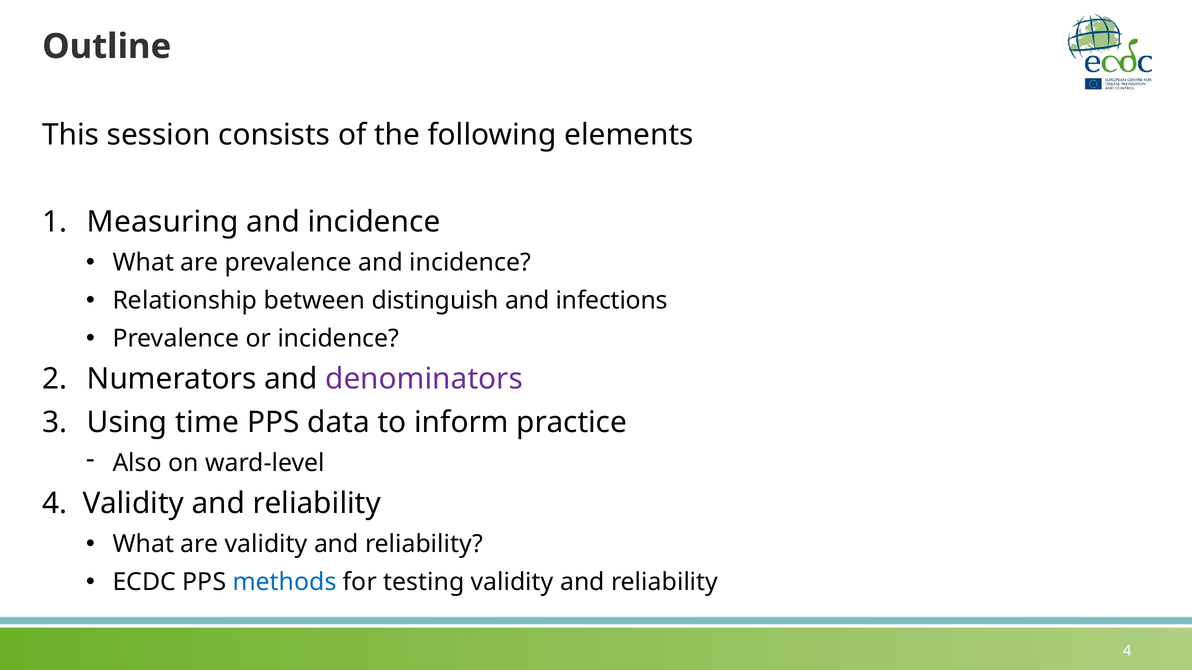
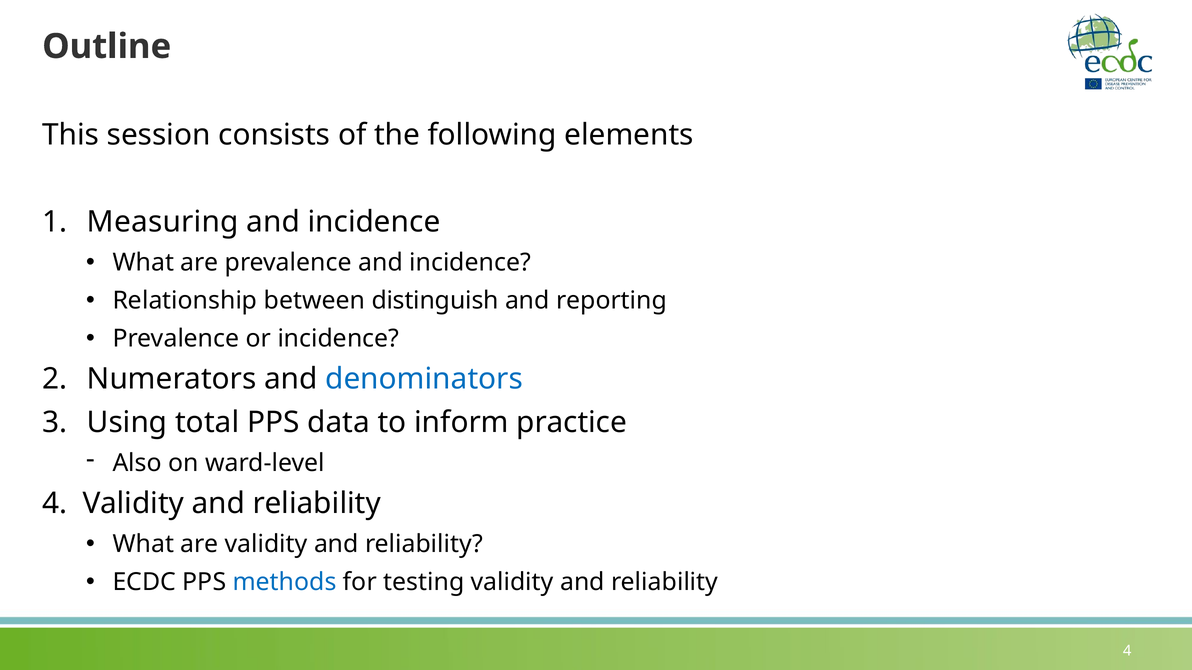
infections: infections -> reporting (612, 301)
denominators colour: purple -> blue (424, 379)
time: time -> total (207, 423)
